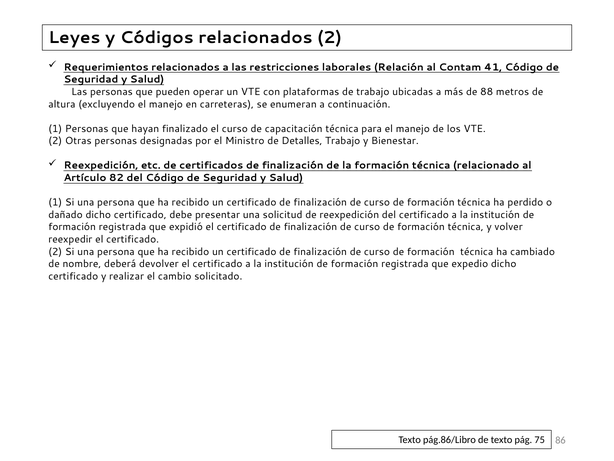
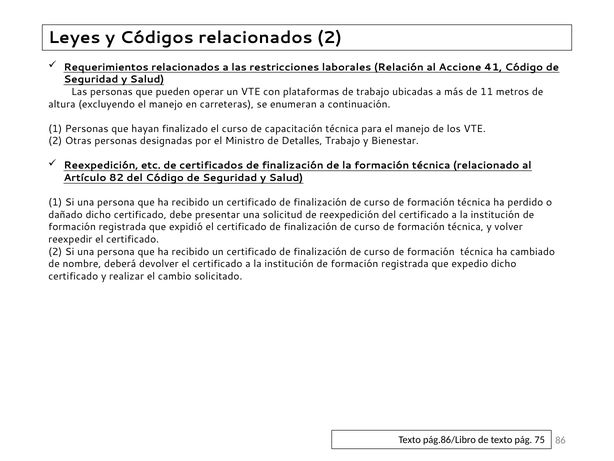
Contam: Contam -> Accione (460, 67)
88: 88 -> 11 (487, 92)
